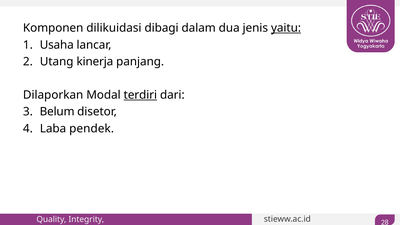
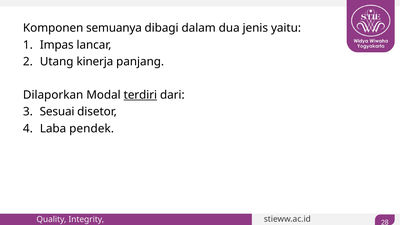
dilikuidasi: dilikuidasi -> semuanya (114, 28)
yaitu underline: present -> none (286, 28)
Usaha: Usaha -> Impas (57, 45)
Belum: Belum -> Sesuai (57, 112)
